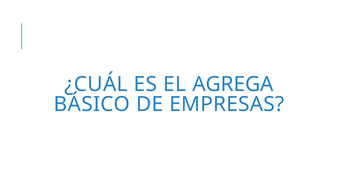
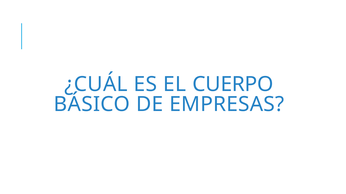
AGREGA: AGREGA -> CUERPO (233, 84)
